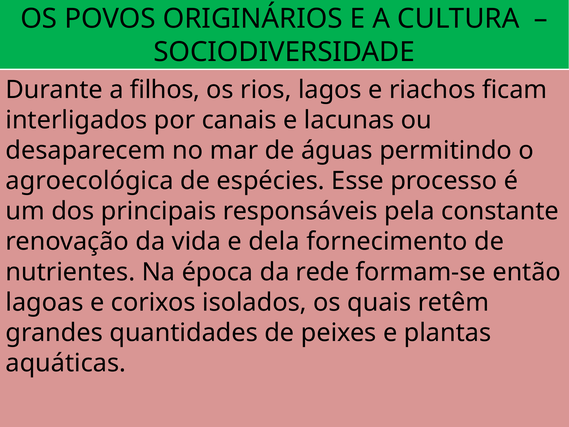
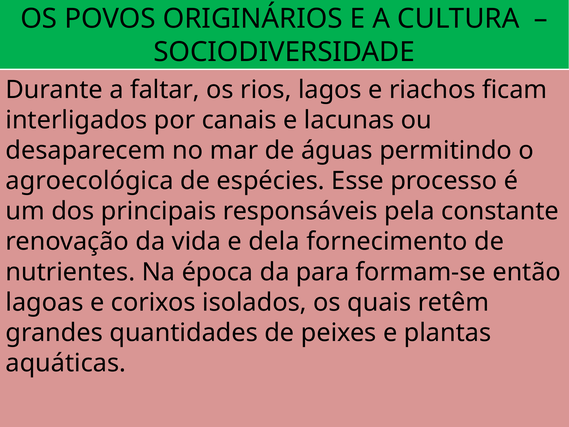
filhos: filhos -> faltar (165, 90)
rede: rede -> para (323, 272)
